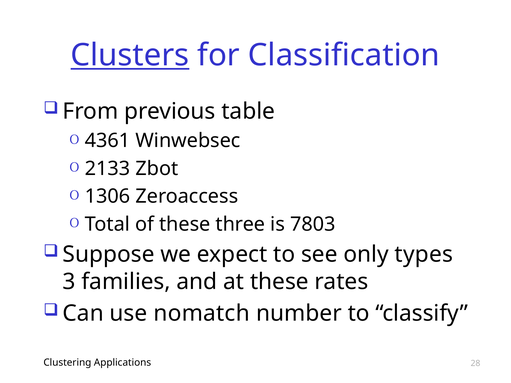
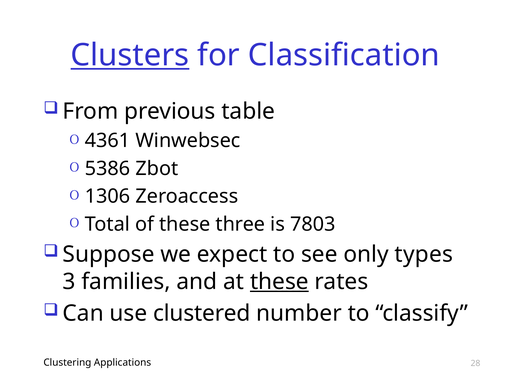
2133: 2133 -> 5386 (108, 169)
these underline: none -> present (279, 282)
nomatch: nomatch -> clustered (202, 314)
